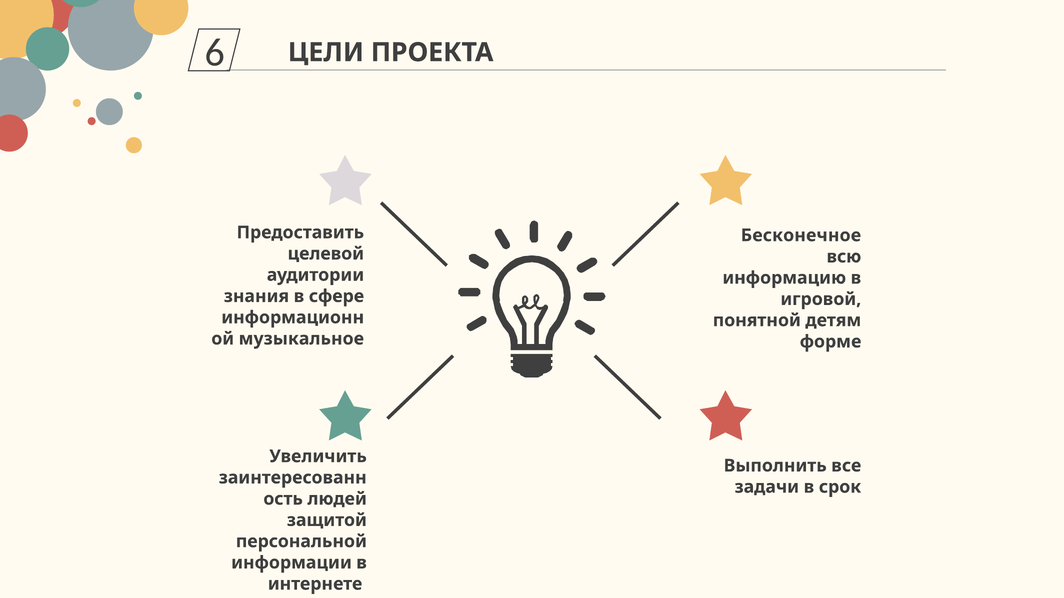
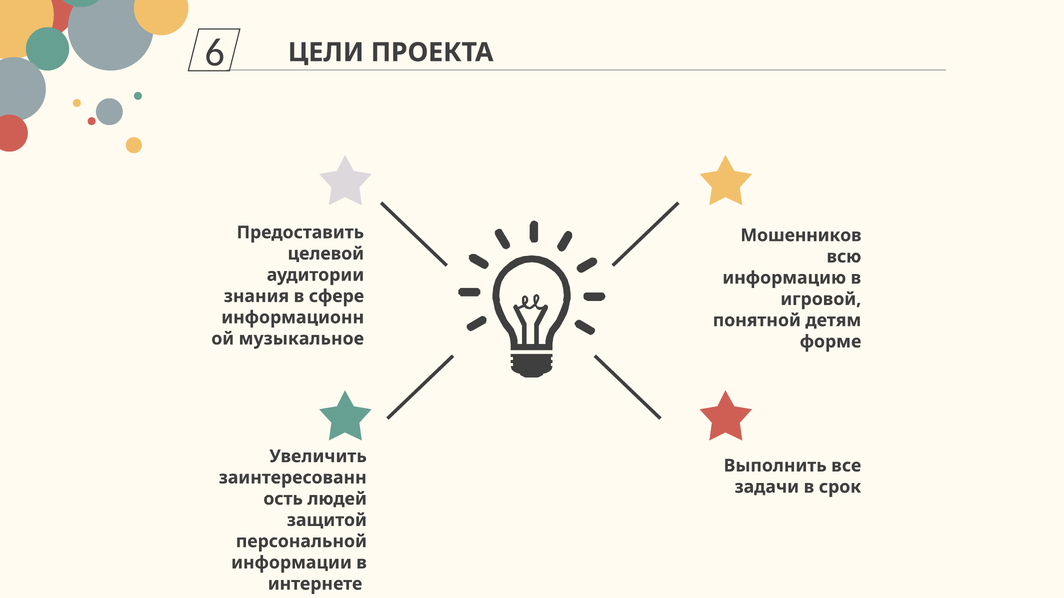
Бесконечное: Бесконечное -> Мошенников (801, 236)
